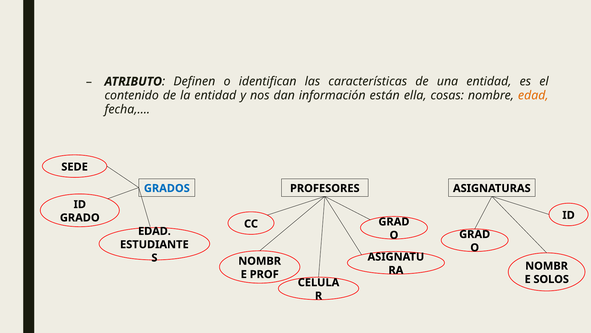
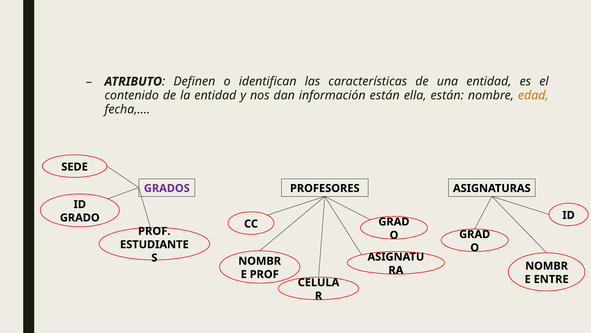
ella cosas: cosas -> están (447, 95)
GRADOS colour: blue -> purple (167, 188)
EDAD: EDAD -> PROF (154, 231)
SOLOS: SOLOS -> ENTRE (551, 279)
